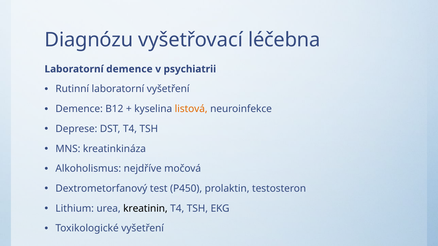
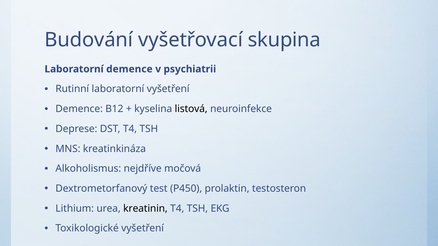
Diagnózu: Diagnózu -> Budování (89, 40)
léčebna: léčebna -> skupina (284, 40)
listová colour: orange -> black (191, 109)
